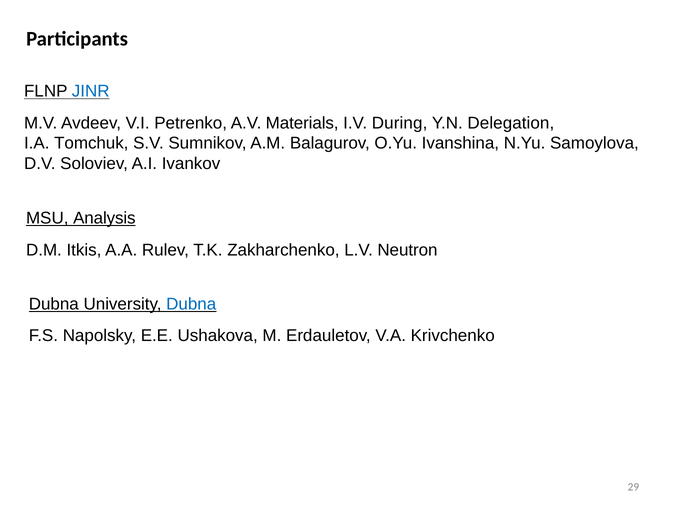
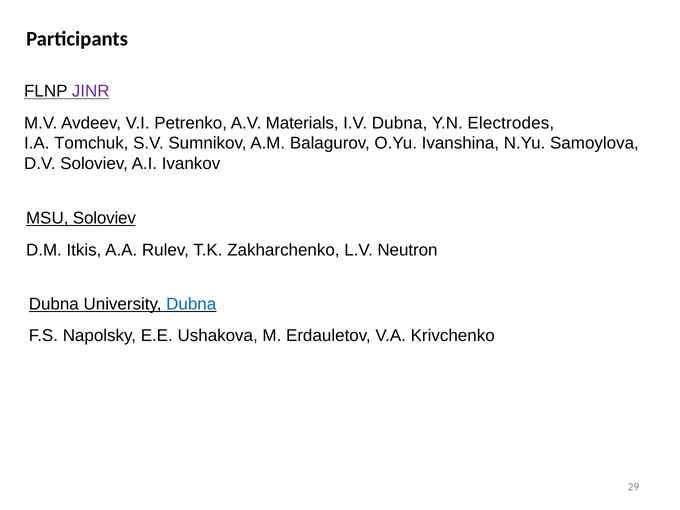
JINR colour: blue -> purple (91, 91)
I.V During: During -> Dubna (400, 123)
Delegation: Delegation -> Electrodes (511, 123)
MSU Analysis: Analysis -> Soloviev (104, 218)
